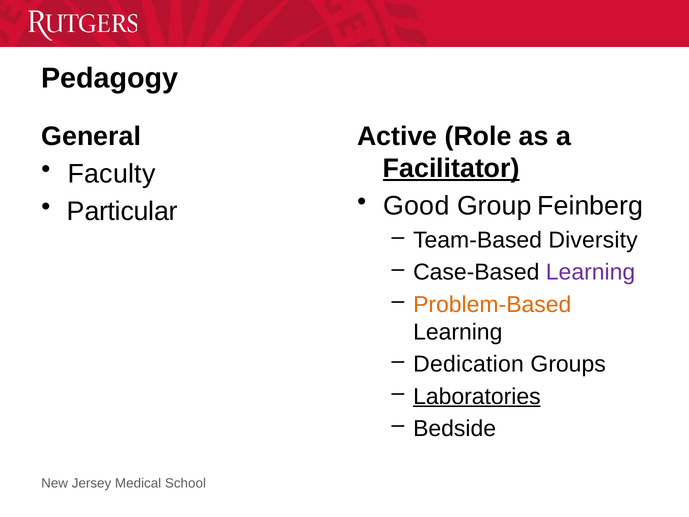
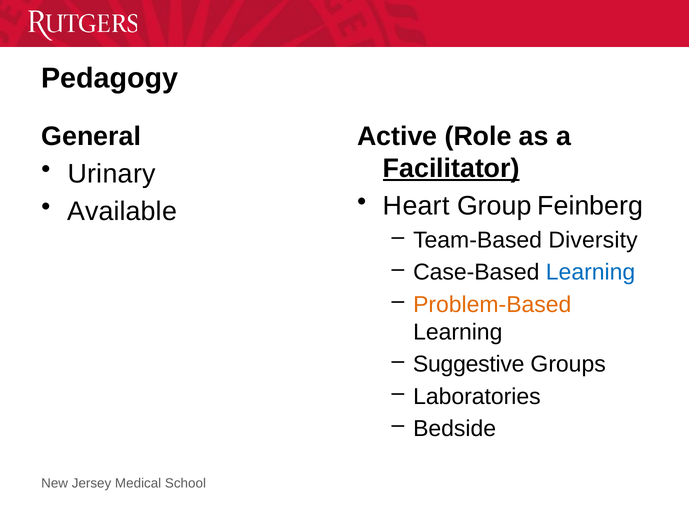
Faculty: Faculty -> Urinary (112, 174)
Good: Good -> Heart (416, 206)
Particular: Particular -> Available (122, 211)
Learning colour: purple -> blue (591, 272)
Dedication: Dedication -> Suggestive (469, 364)
Laboratories underline: present -> none (477, 396)
